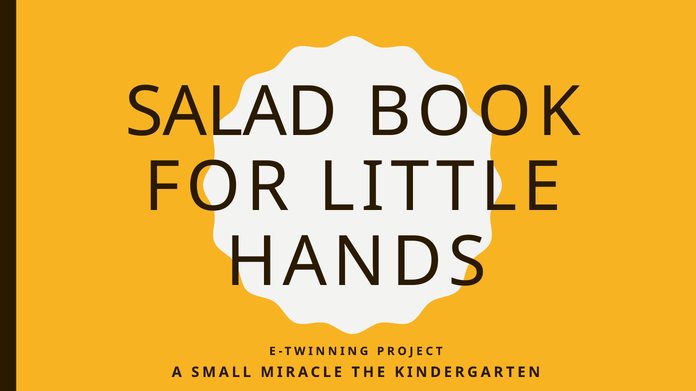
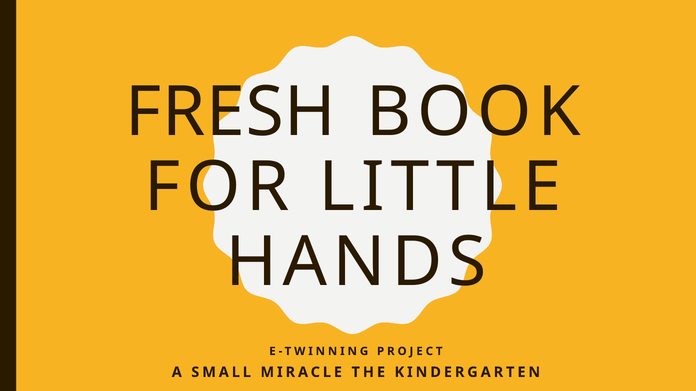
SALAD: SALAD -> FRESH (231, 113)
